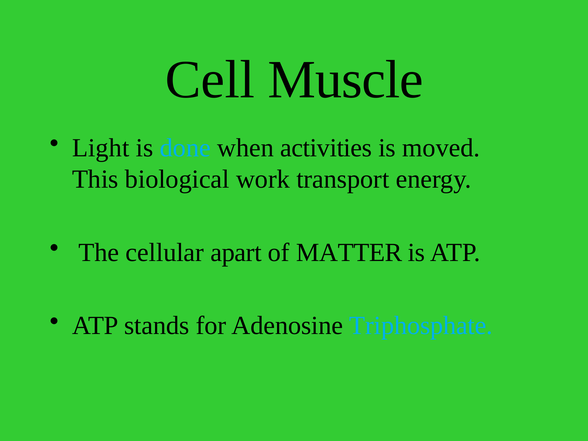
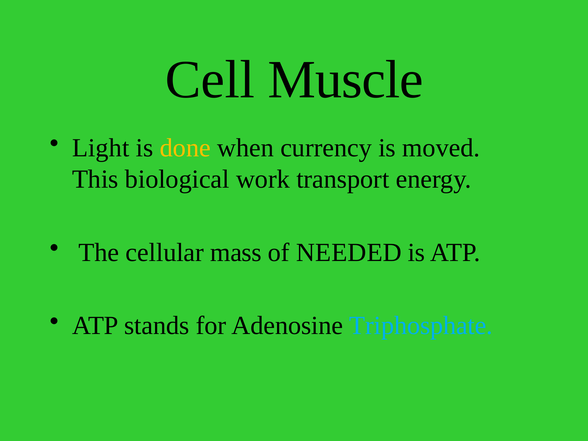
done colour: light blue -> yellow (185, 148)
activities: activities -> currency (326, 148)
apart: apart -> mass (236, 252)
MATTER: MATTER -> NEEDED (349, 252)
